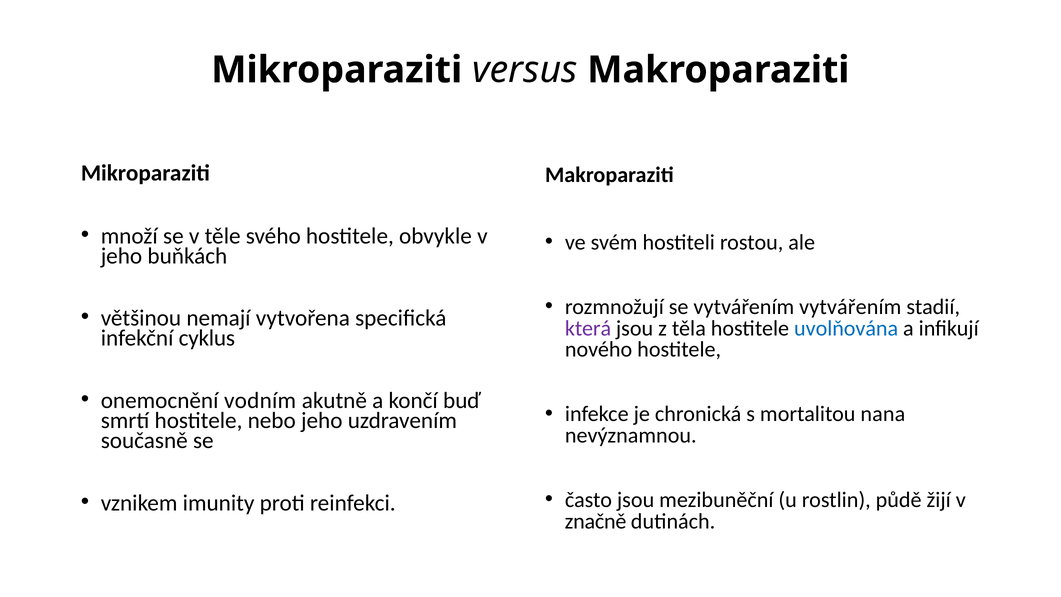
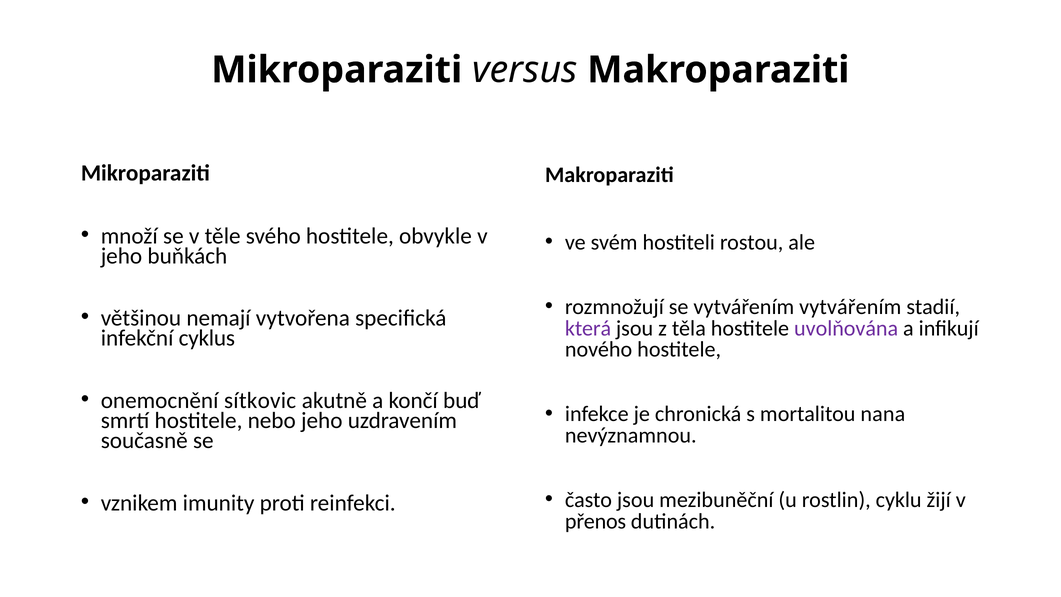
uvolňována colour: blue -> purple (846, 328)
vodním: vodním -> sítkovic (260, 400)
půdě: půdě -> cyklu (899, 500)
značně: značně -> přenos (596, 521)
